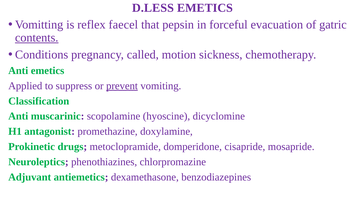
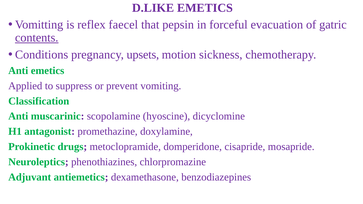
D.LESS: D.LESS -> D.LIKE (153, 8)
called: called -> upsets (143, 55)
prevent underline: present -> none (122, 86)
